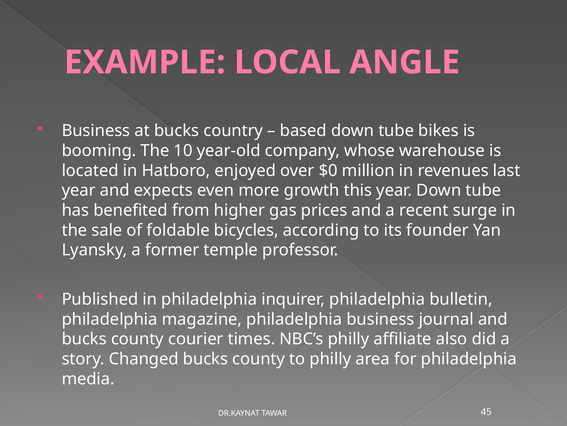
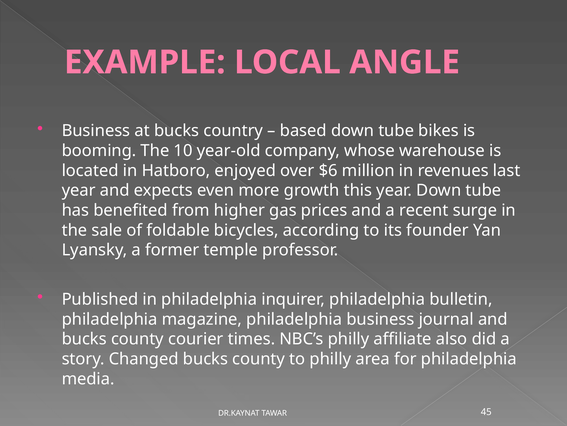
$0: $0 -> $6 (328, 170)
